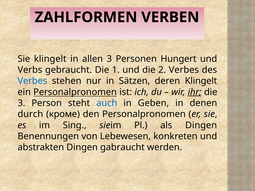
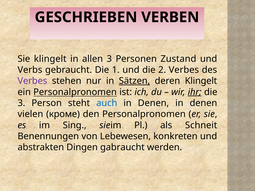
ZAHLFORMEN: ZAHLFORMEN -> GESCHRIEBEN (86, 17)
Hungert: Hungert -> Zustand (178, 59)
Verbes colour: blue -> purple (32, 81)
Sätzen underline: none -> present (134, 81)
Geben: Geben -> Denen (153, 103)
durch: durch -> vielen (30, 114)
als Dingen: Dingen -> Schneit (201, 125)
